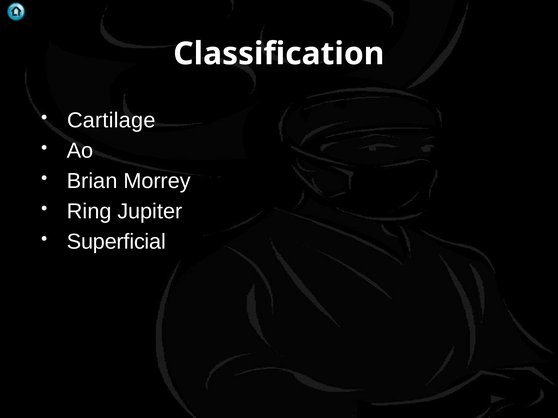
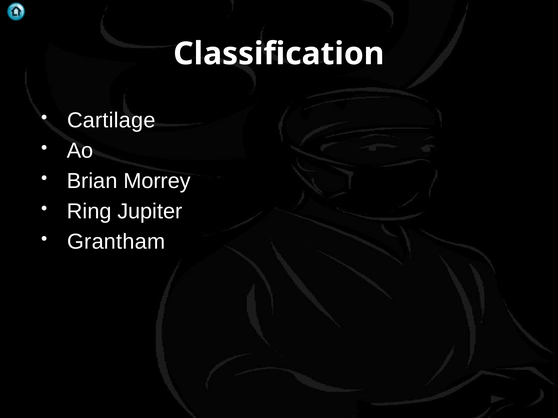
Superficial: Superficial -> Grantham (116, 242)
